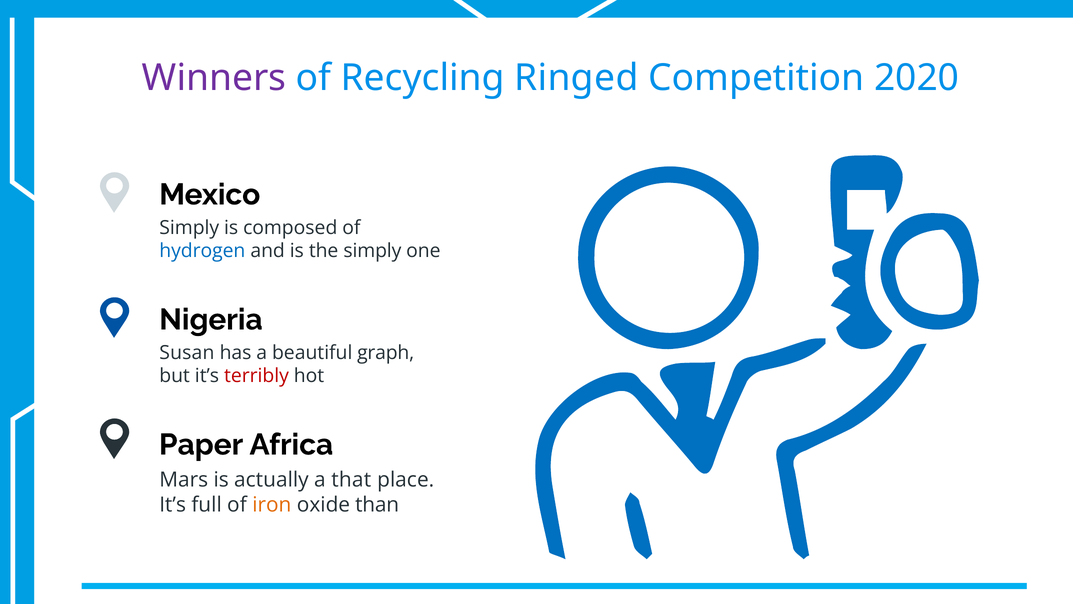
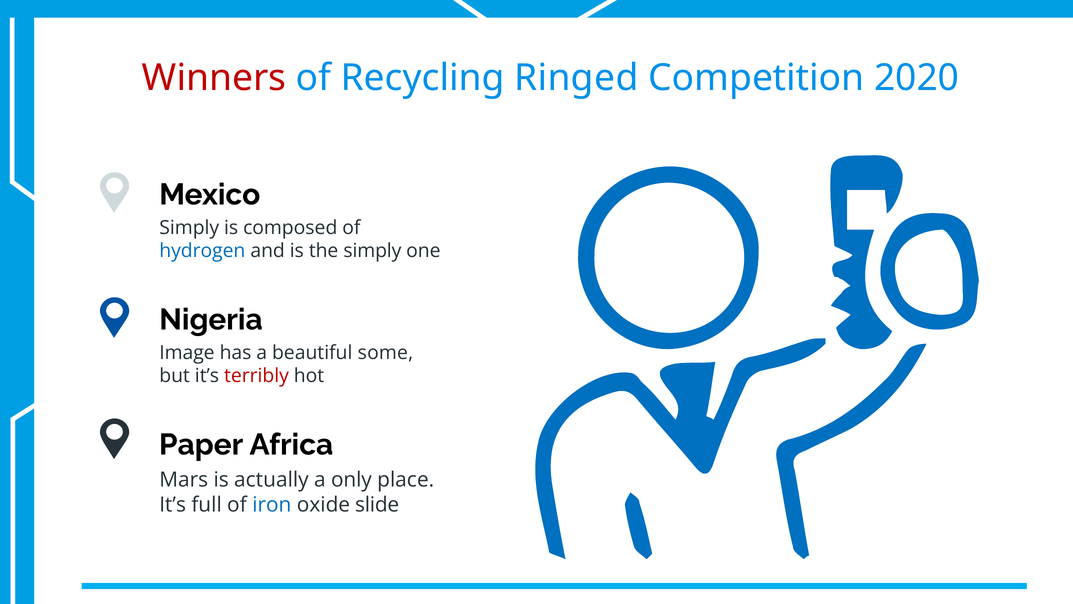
Winners colour: purple -> red (214, 78)
Susan: Susan -> Image (187, 353)
graph: graph -> some (385, 353)
that: that -> only (351, 480)
iron colour: orange -> blue (272, 505)
than: than -> slide (377, 505)
